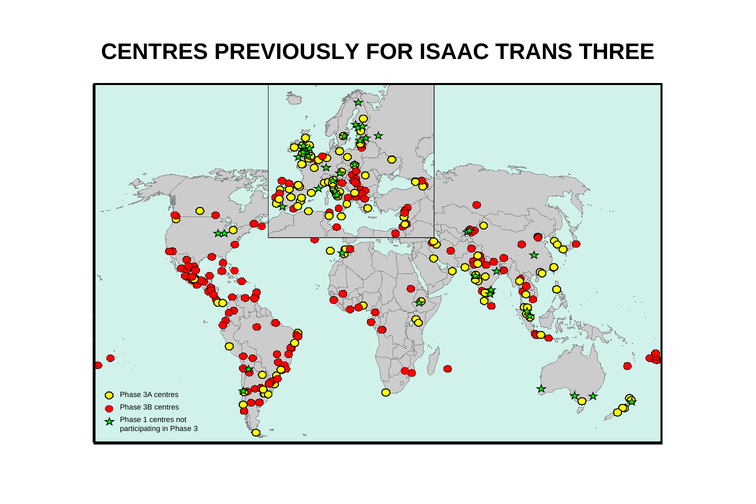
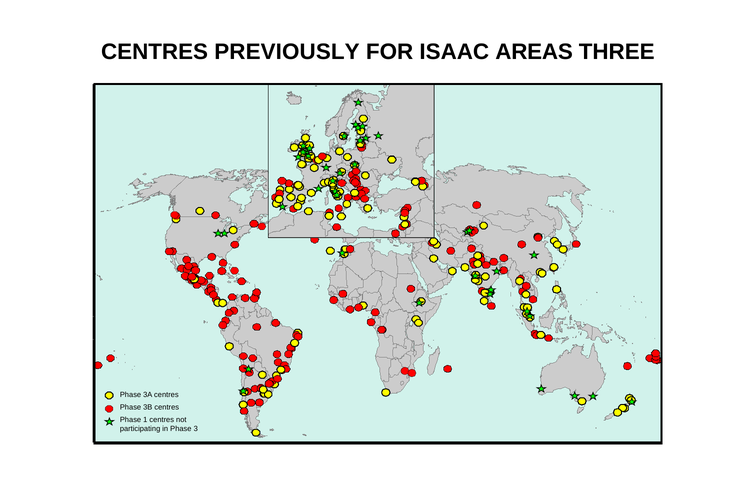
TRANS: TRANS -> AREAS (534, 52)
